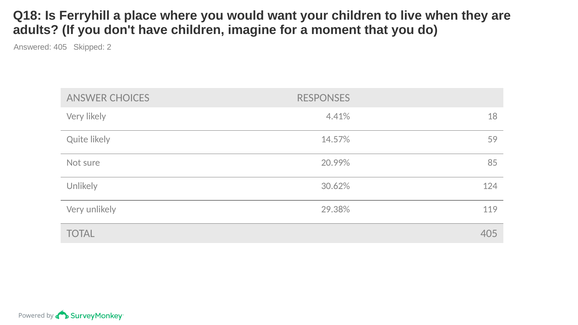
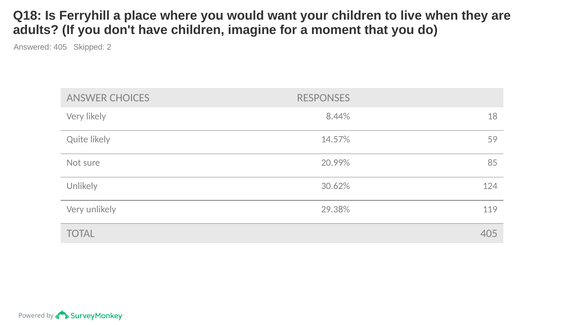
4.41%: 4.41% -> 8.44% (338, 116)
